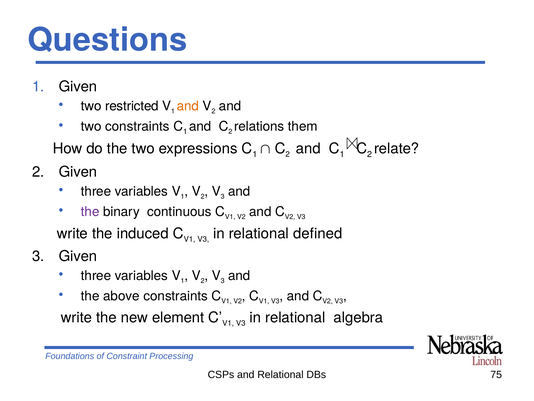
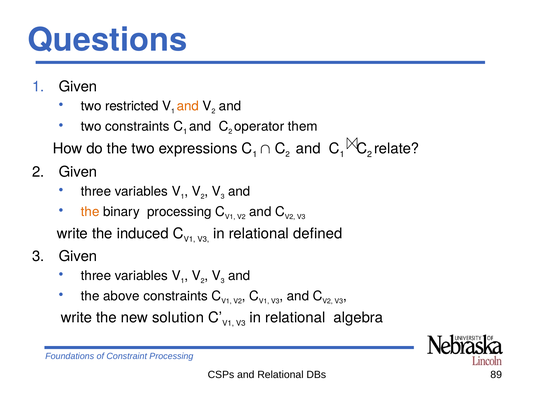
relations: relations -> operator (259, 126)
the colour: purple -> orange (90, 212)
binary continuous: continuous -> processing (179, 212)
element: element -> solution (178, 317)
75: 75 -> 89 (496, 374)
